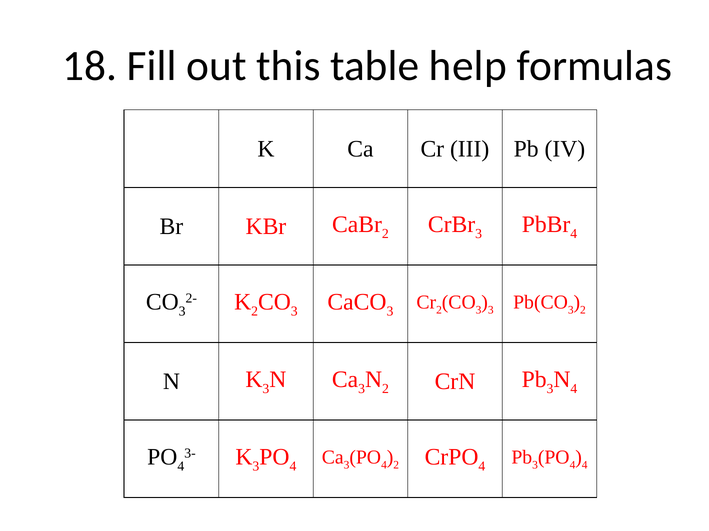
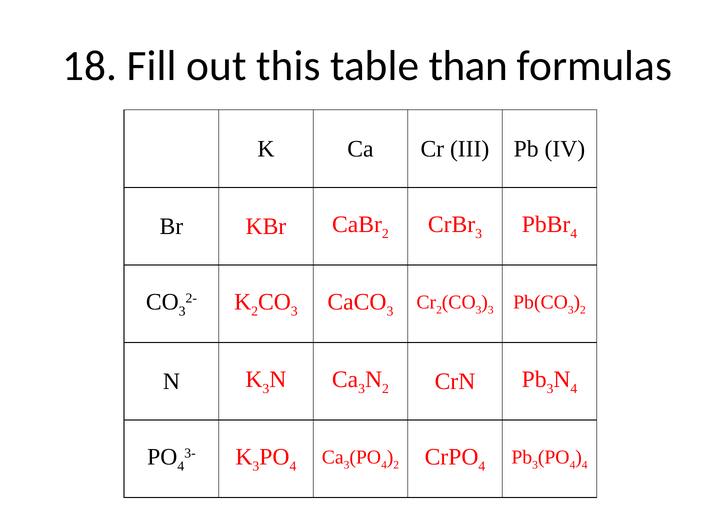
help: help -> than (468, 66)
